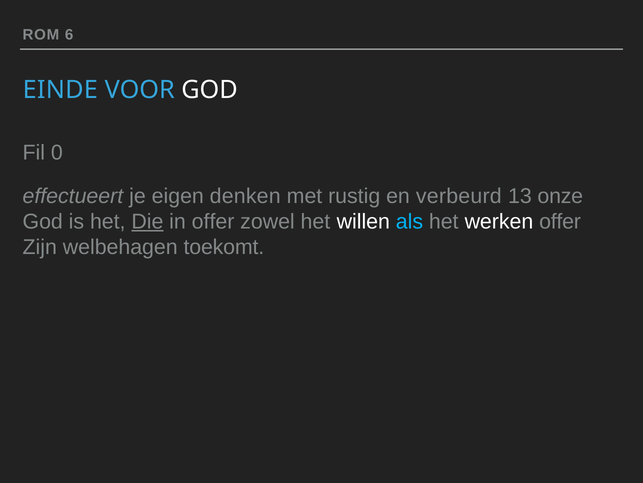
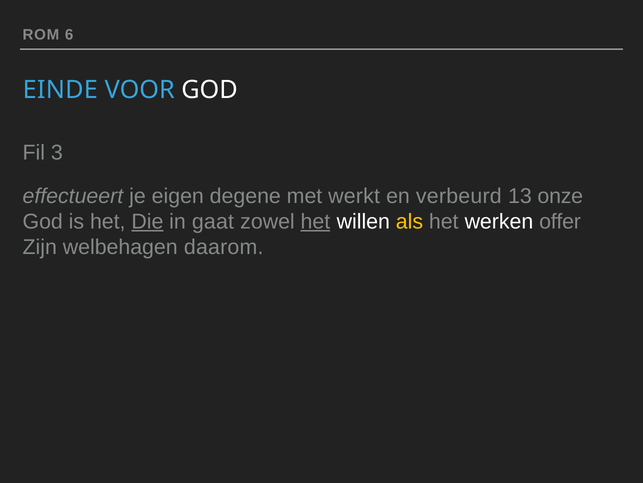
0: 0 -> 3 (57, 152)
denken: denken -> degene (245, 196)
rustig: rustig -> werkt (354, 196)
in offer: offer -> gaat (213, 221)
het underline: none -> present (315, 221)
als colour: light blue -> yellow (409, 221)
toekomt: toekomt -> daarom (224, 247)
